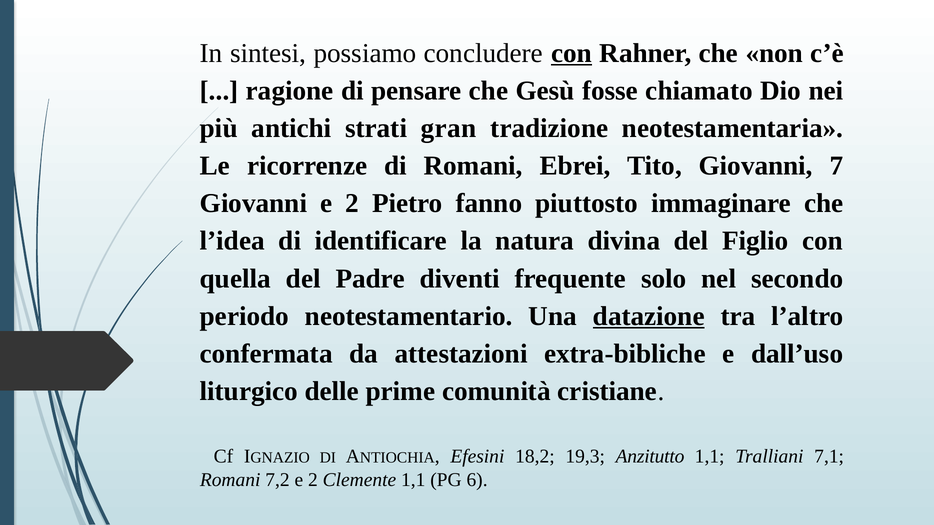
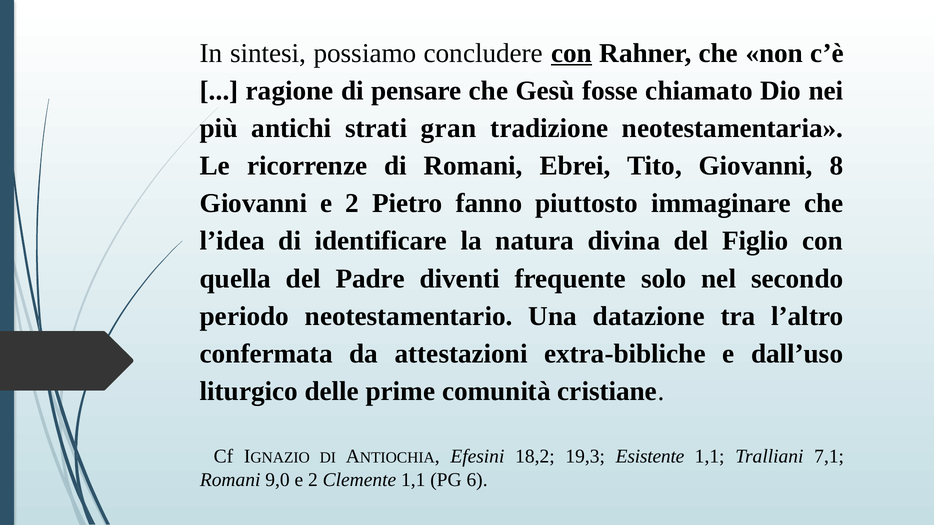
7: 7 -> 8 (836, 166)
datazione underline: present -> none (649, 316)
Anzitutto: Anzitutto -> Esistente (650, 457)
7,2: 7,2 -> 9,0 (277, 480)
